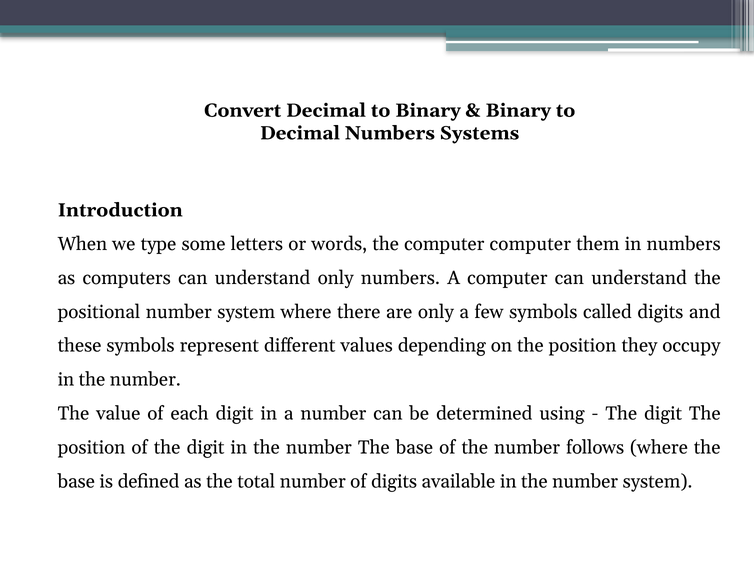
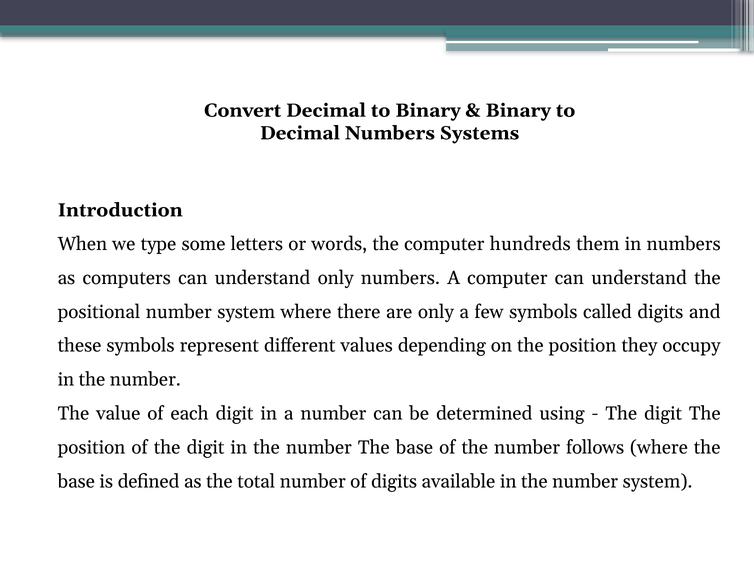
computer computer: computer -> hundreds (530, 244)
